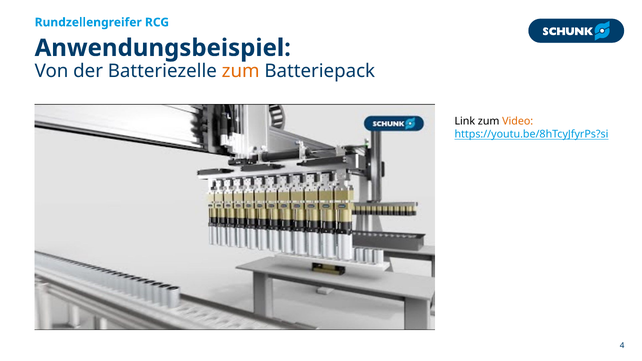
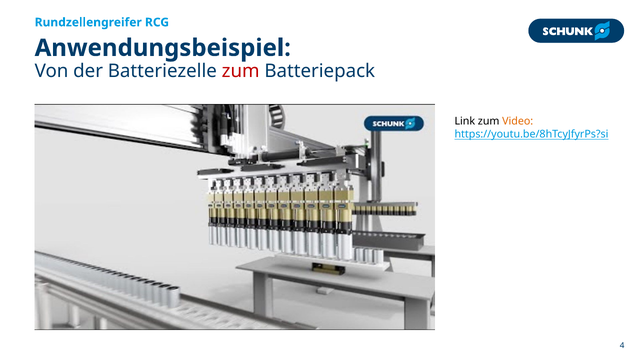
zum colour: orange -> red (241, 71)
